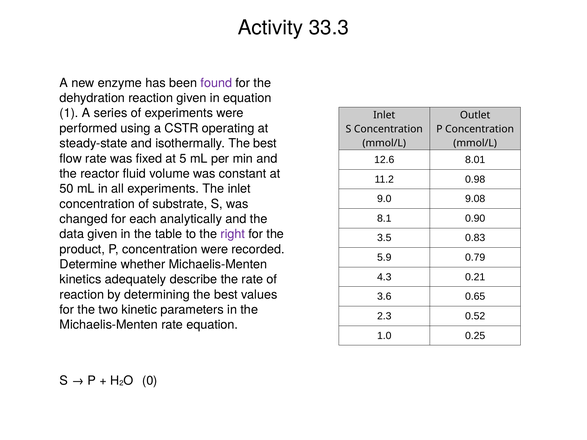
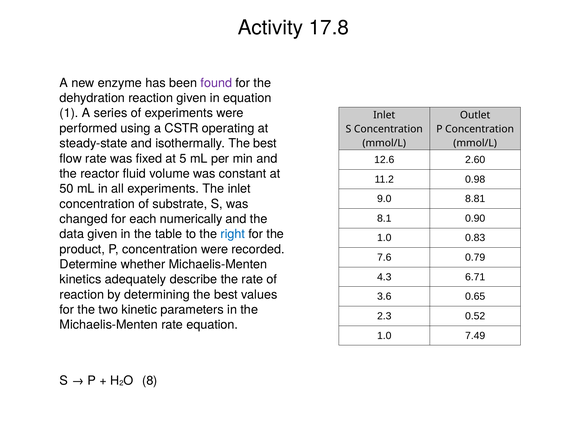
33.3: 33.3 -> 17.8 (329, 28)
8.01: 8.01 -> 2.60 (475, 160)
9.08: 9.08 -> 8.81 (475, 199)
analytically: analytically -> numerically (191, 219)
right colour: purple -> blue (233, 234)
3.5: 3.5 -> 1.0 (384, 238)
5.9: 5.9 -> 7.6 (384, 258)
0.21: 0.21 -> 6.71 (475, 277)
0.25: 0.25 -> 7.49 (475, 336)
0: 0 -> 8 (150, 381)
